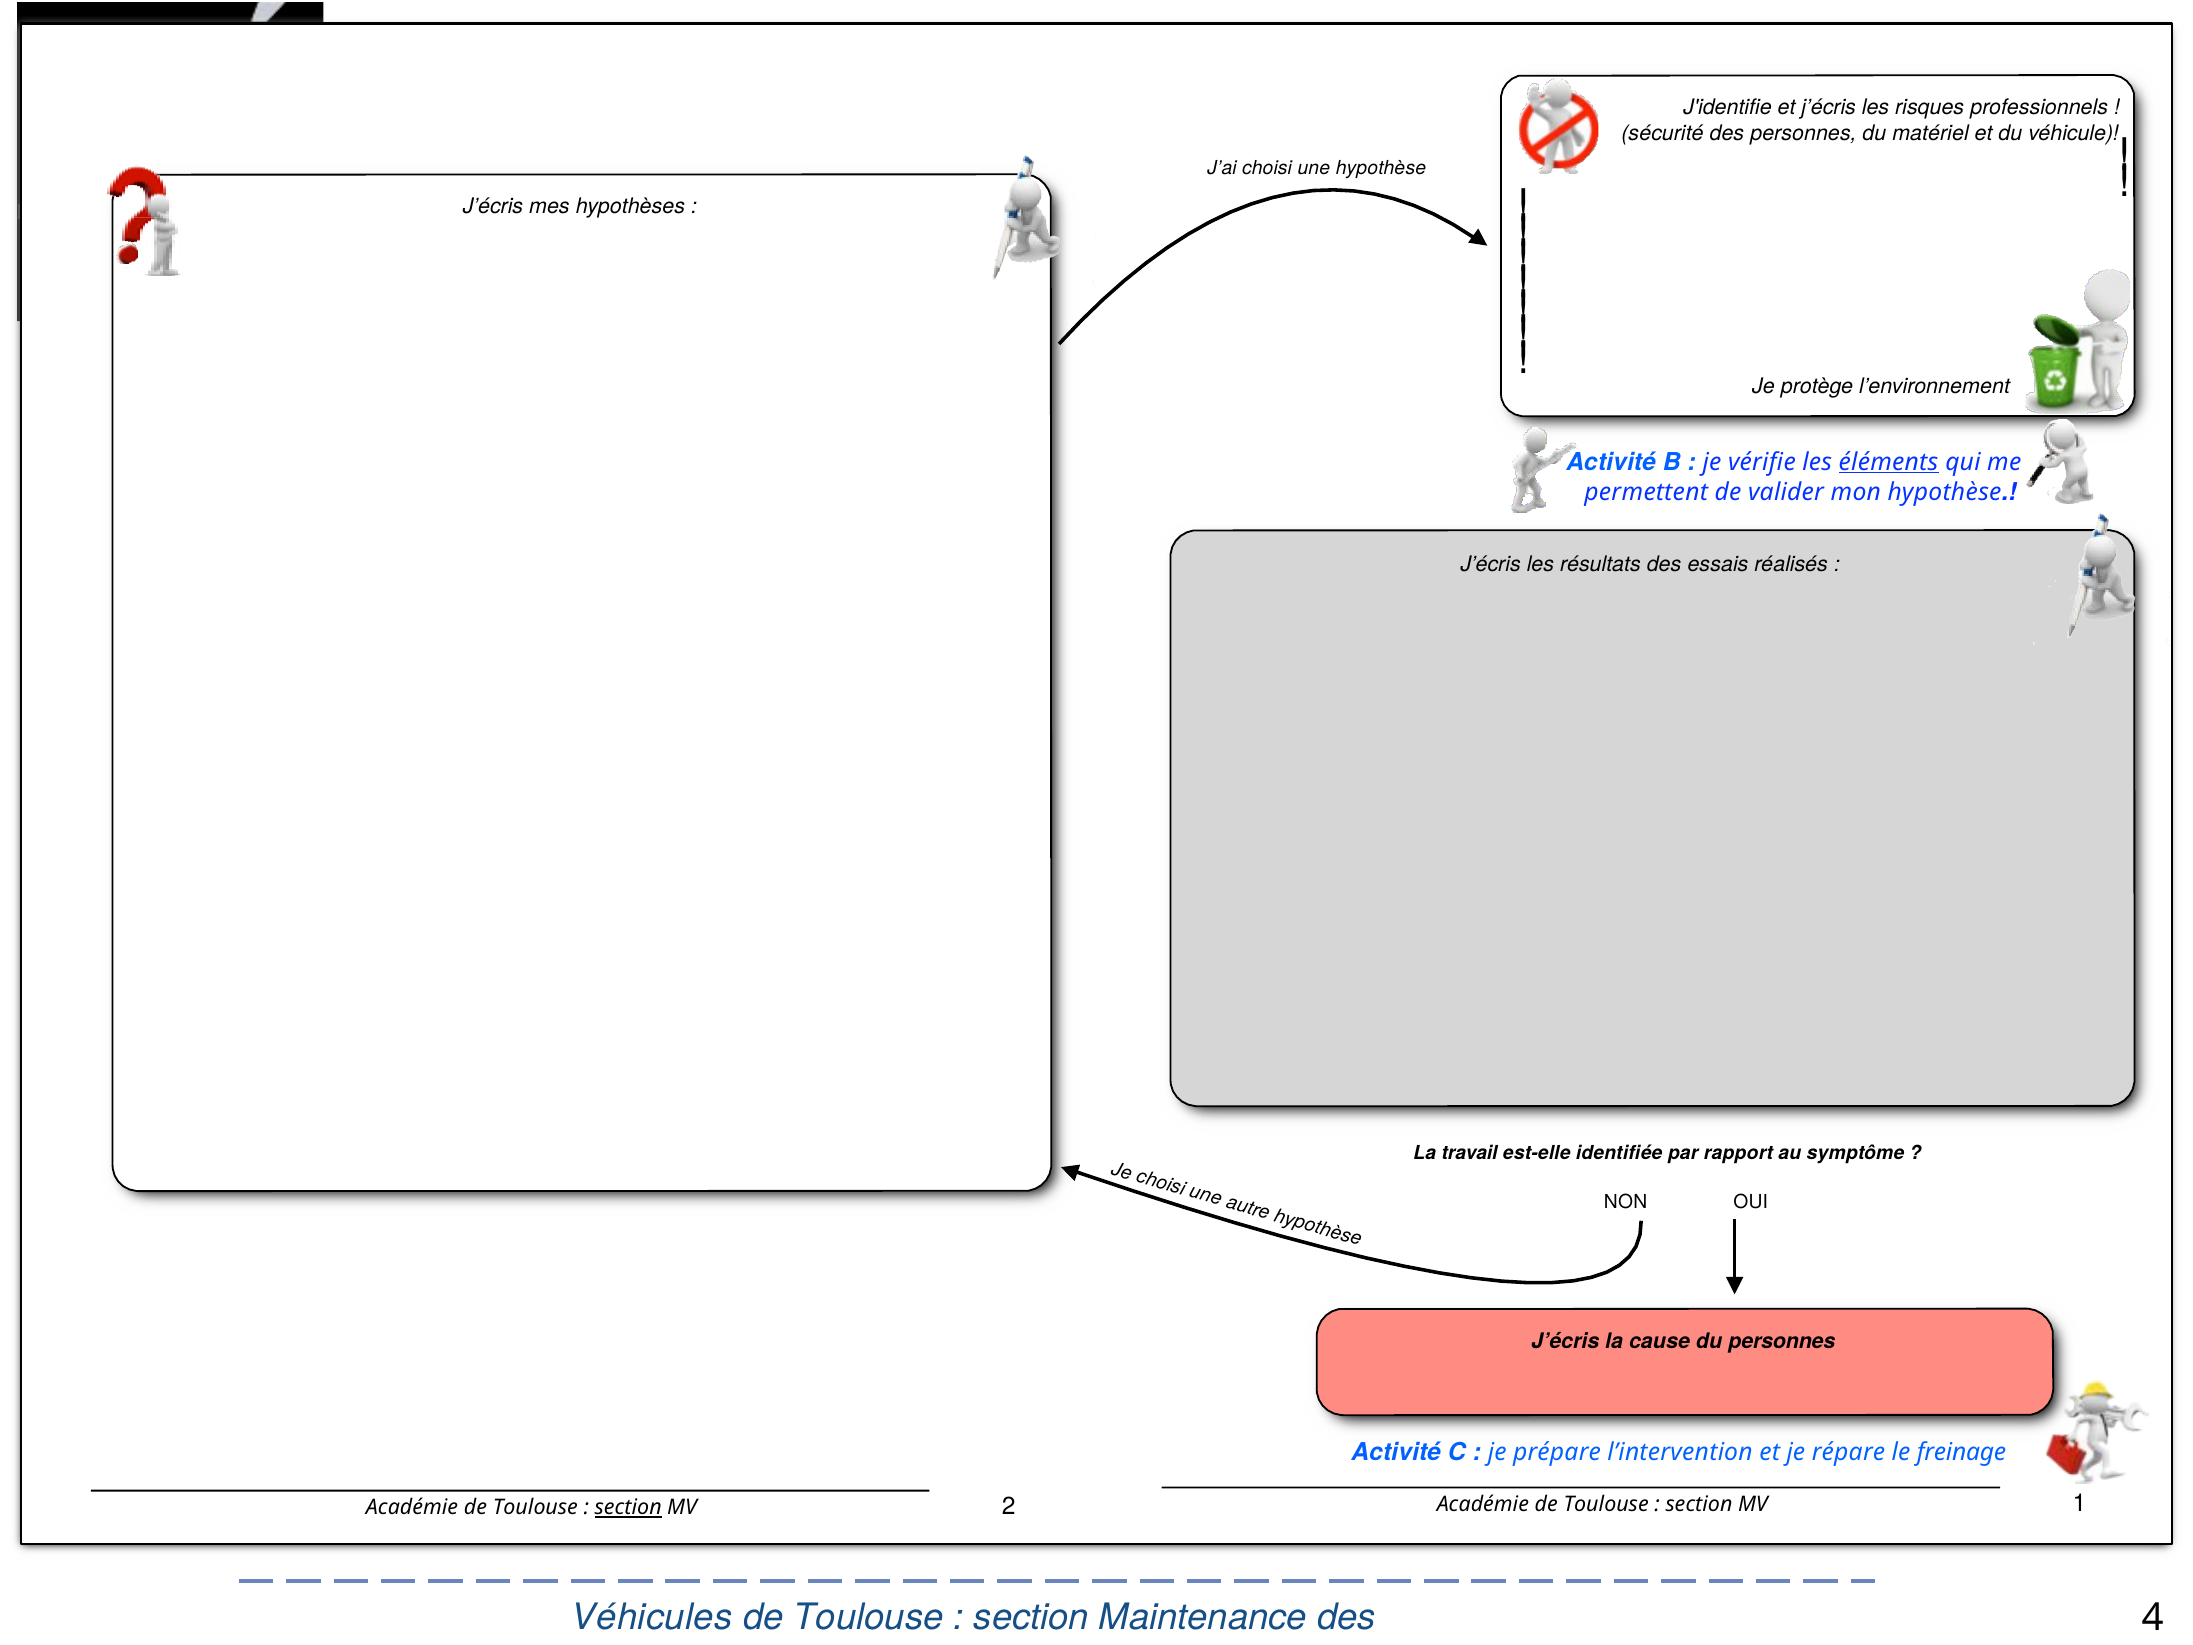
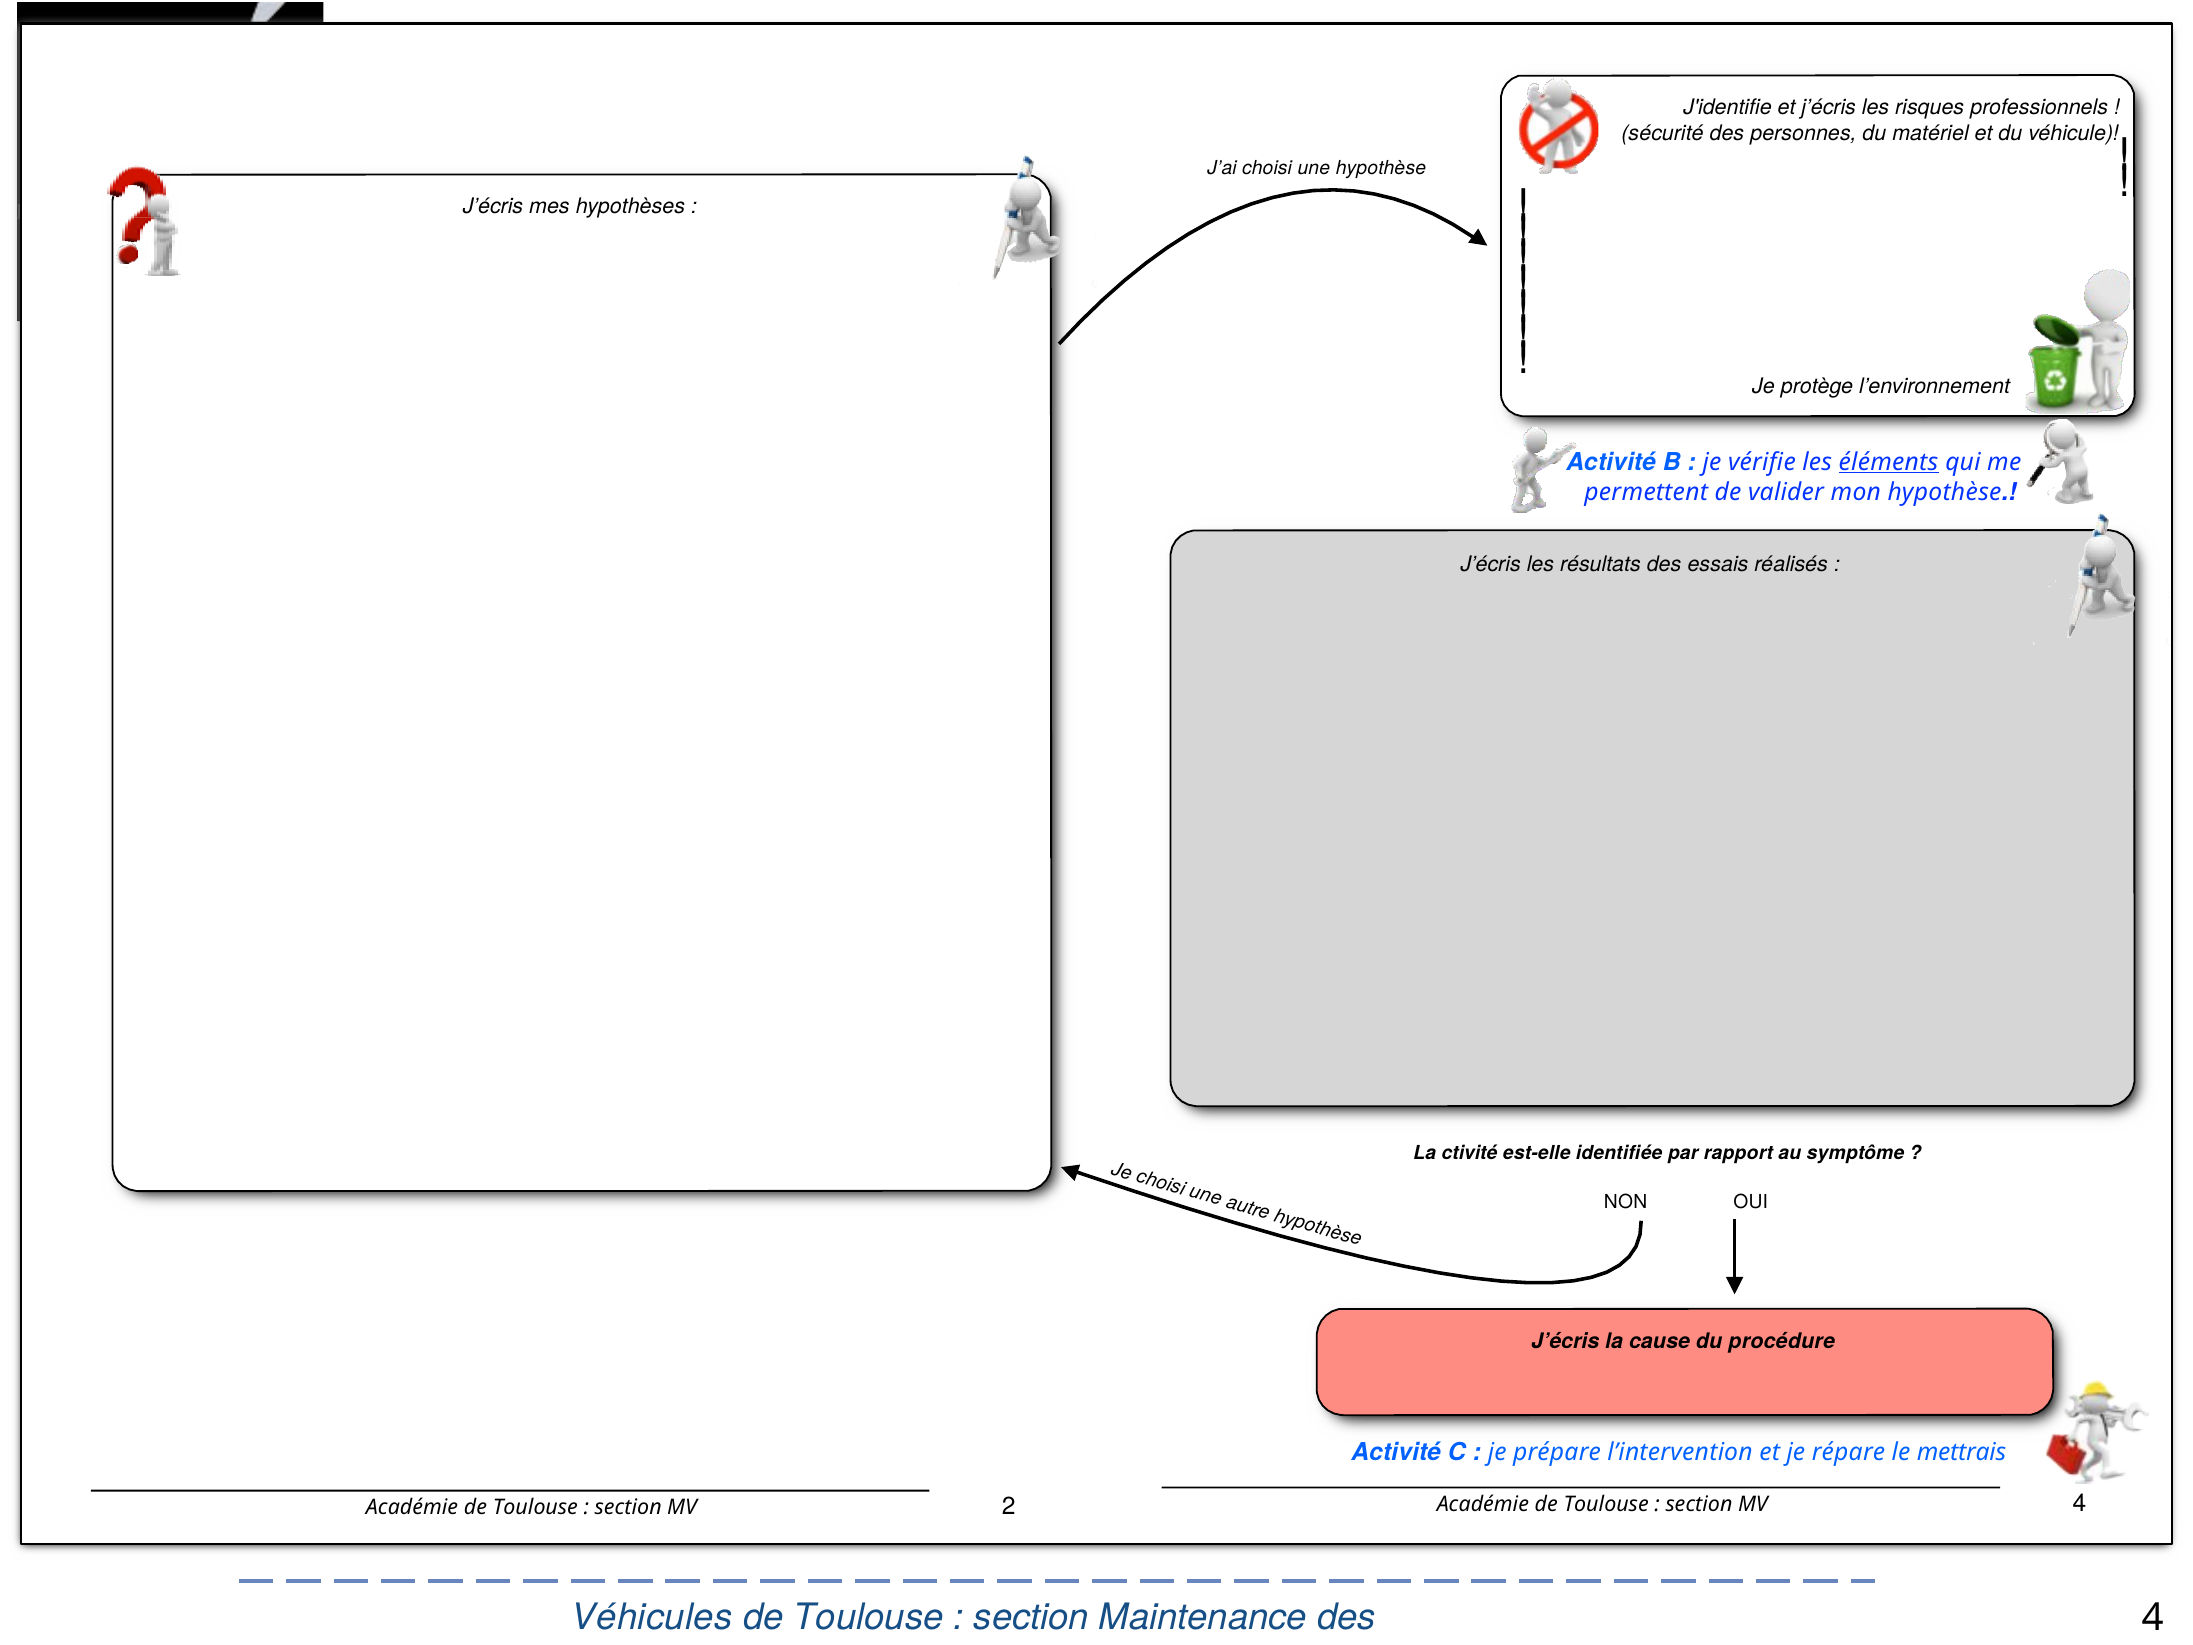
travail: travail -> ctivité (1470, 1153)
du personnes: personnes -> procédure (1782, 1341)
freinage: freinage -> mettrais (1962, 1452)
section underline: present -> none (628, 1508)
1: 1 -> 4 (2079, 1503)
